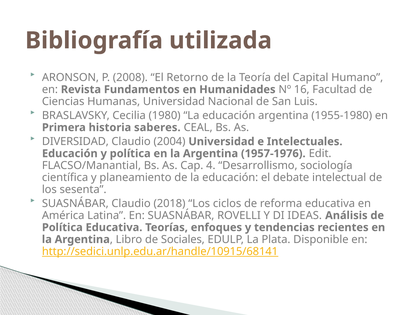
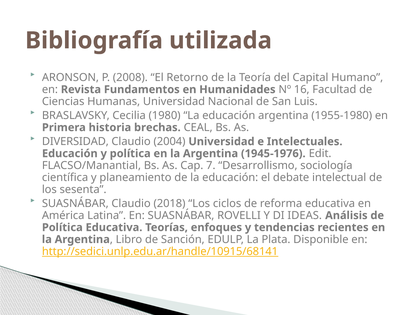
saberes: saberes -> brechas (157, 128)
1957-1976: 1957-1976 -> 1945-1976 (273, 154)
4: 4 -> 7 (211, 166)
Sociales: Sociales -> Sanción (183, 239)
